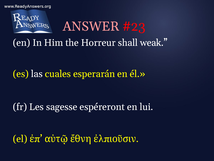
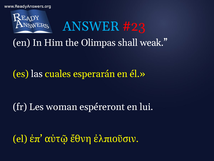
ANSWER colour: pink -> light blue (91, 26)
Horreur: Horreur -> Olimpas (98, 43)
sagesse: sagesse -> woman (62, 107)
